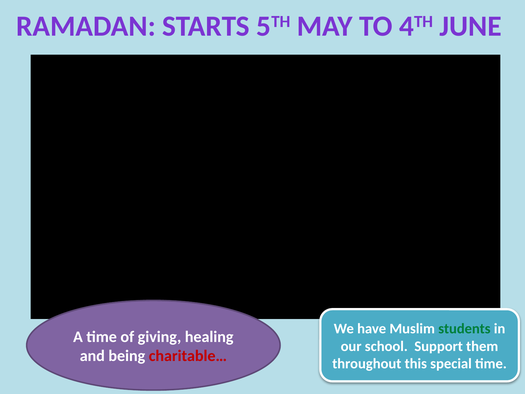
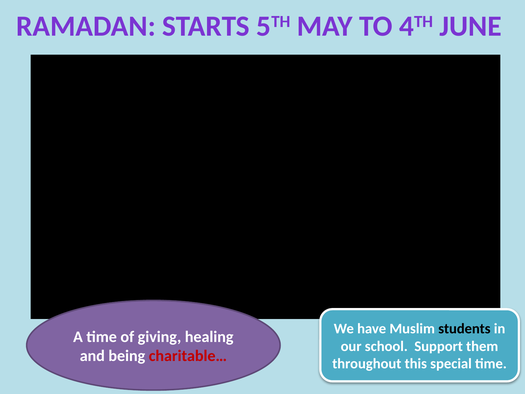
students colour: green -> black (464, 329)
